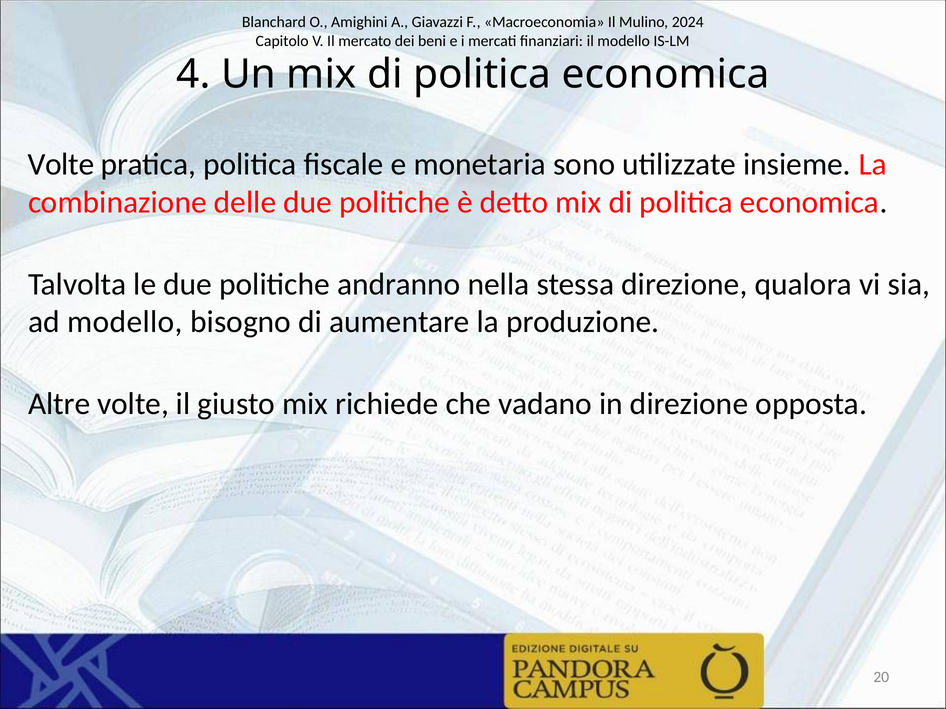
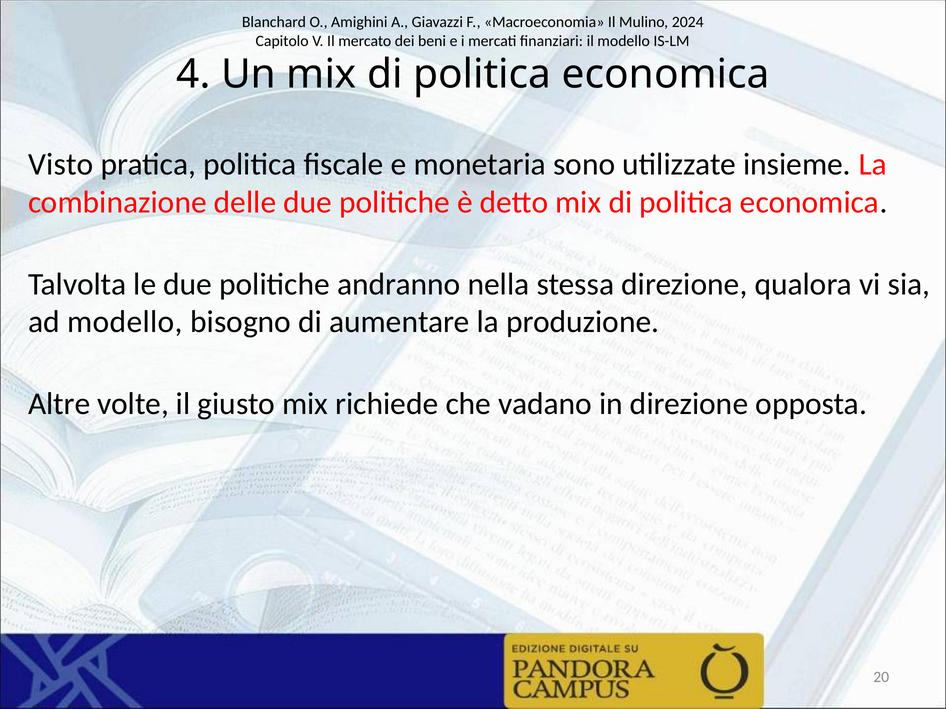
Volte: Volte -> Visto (61, 165)
